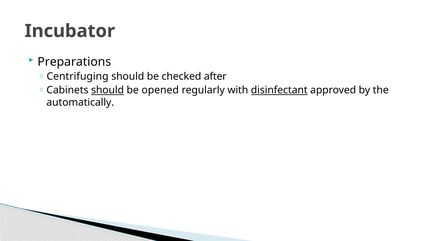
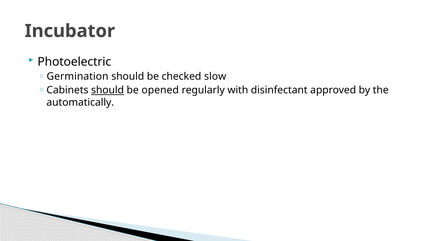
Preparations: Preparations -> Photoelectric (74, 62)
Centrifuging: Centrifuging -> Germination (78, 77)
after: after -> slow (215, 77)
disinfectant underline: present -> none (279, 90)
